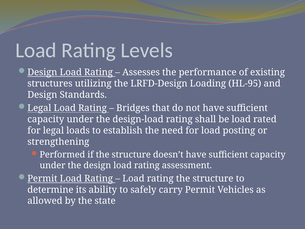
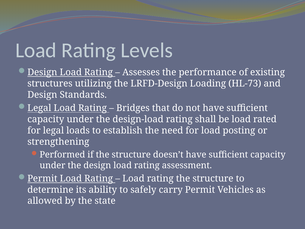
HL-95: HL-95 -> HL-73 (245, 83)
